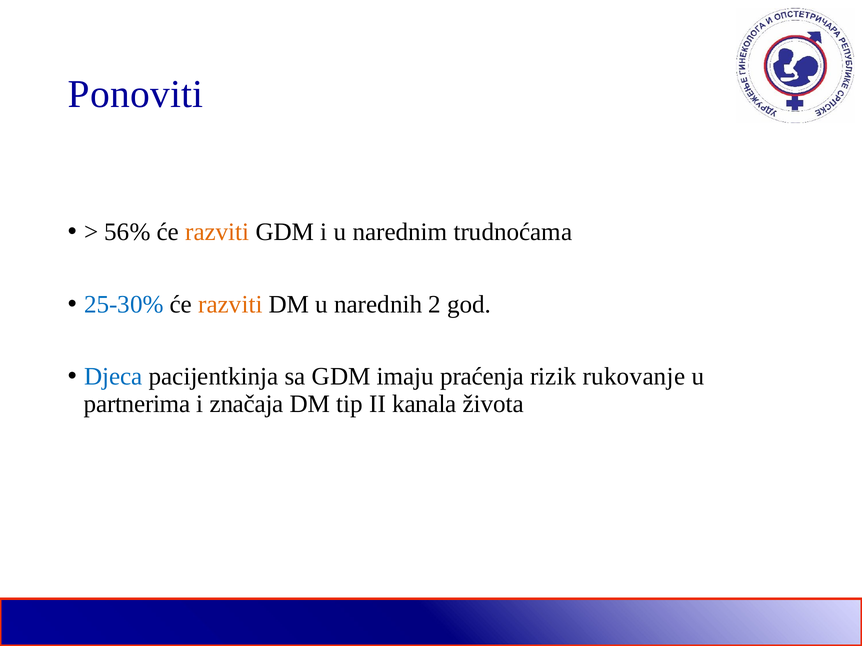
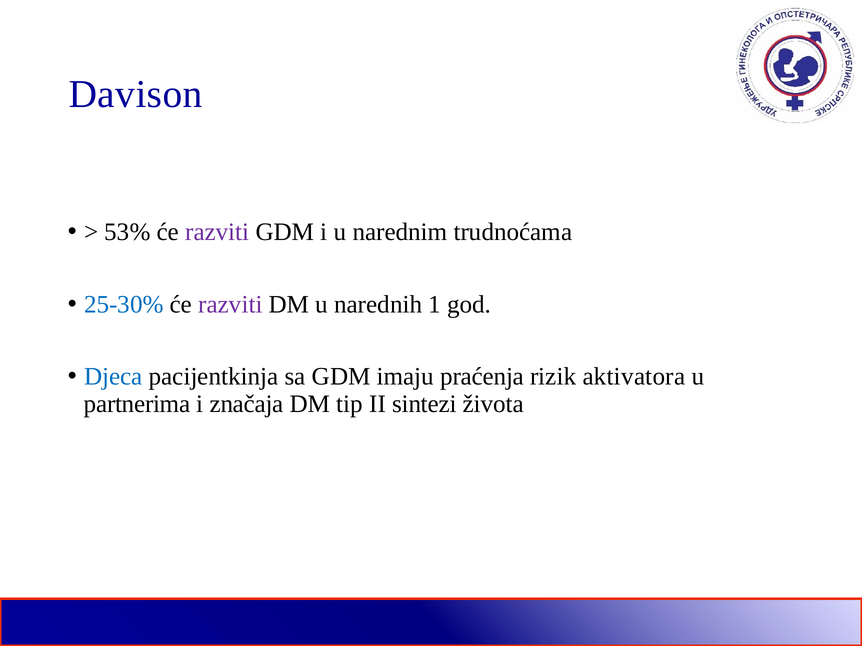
Ponoviti: Ponoviti -> Davison (136, 94)
56%: 56% -> 53% (127, 232)
razviti colour: orange -> purple (217, 232)
razviti colour: orange -> purple (230, 305)
2: 2 -> 1 (435, 305)
rukovanje: rukovanje -> aktivatora (634, 377)
kanala: kanala -> sintezi (424, 404)
